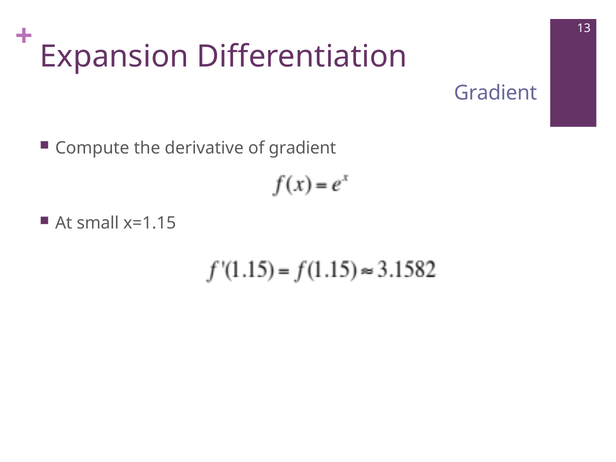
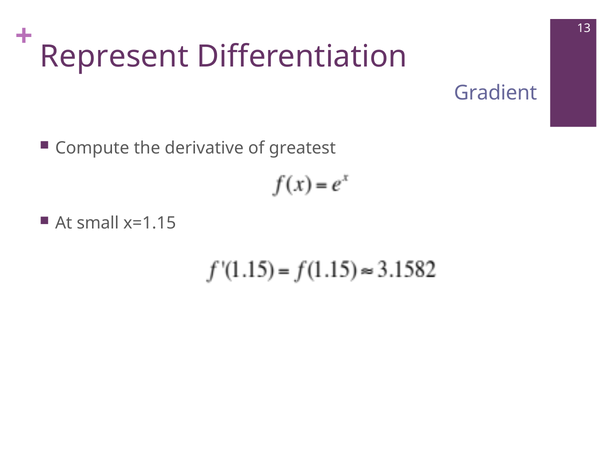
Expansion: Expansion -> Represent (114, 57)
of gradient: gradient -> greatest (302, 148)
